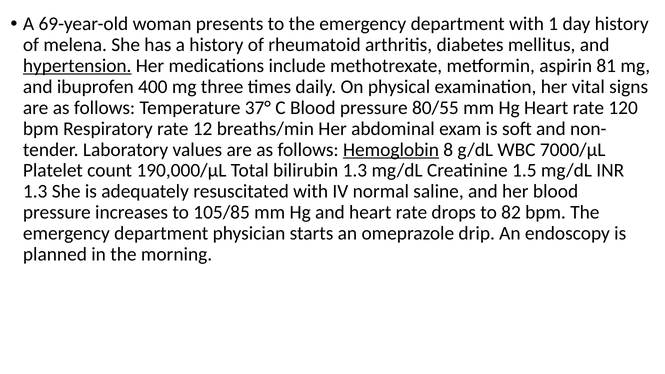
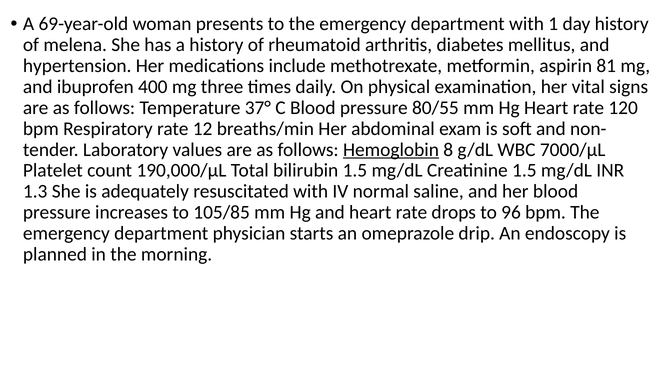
hypertension underline: present -> none (77, 66)
bilirubin 1.3: 1.3 -> 1.5 (355, 171)
82: 82 -> 96 (511, 212)
